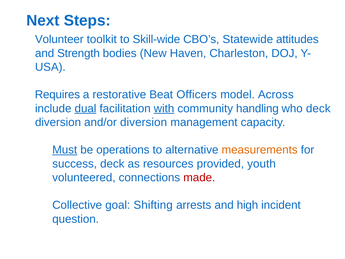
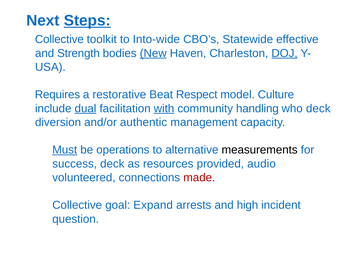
Steps underline: none -> present (87, 21)
Volunteer: Volunteer -> Collective (59, 39)
Skill-wide: Skill-wide -> Into-wide (156, 39)
attitudes: attitudes -> effective (297, 39)
New underline: none -> present (153, 53)
DOJ underline: none -> present (284, 53)
Officers: Officers -> Respect (197, 95)
Across: Across -> Culture (276, 95)
and/or diversion: diversion -> authentic (144, 122)
measurements colour: orange -> black (260, 150)
youth: youth -> audio (261, 164)
Shifting: Shifting -> Expand (153, 205)
